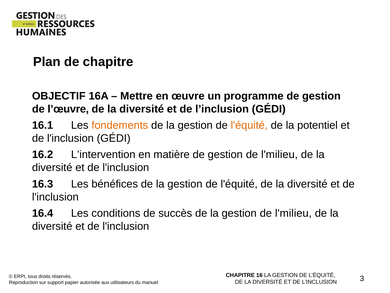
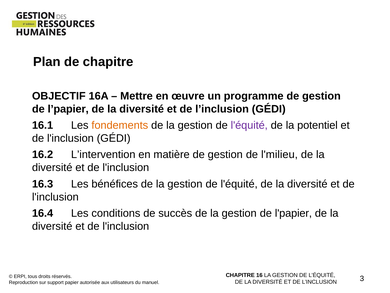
l’œuvre: l’œuvre -> l’papier (68, 109)
l'équité colour: orange -> purple (249, 125)
la gestion de l'milieu: l'milieu -> l'papier (293, 213)
